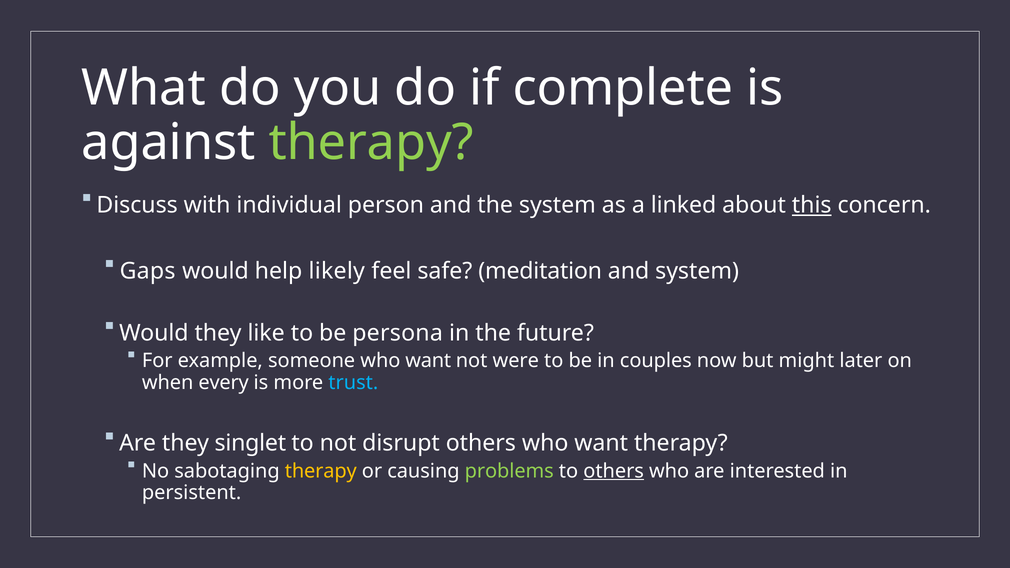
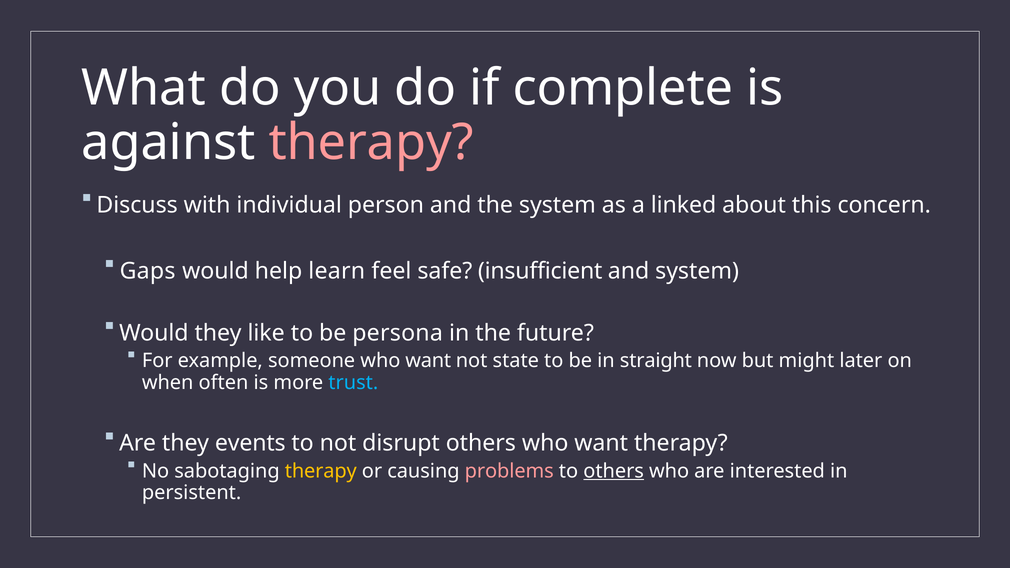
therapy colour: light green -> pink (371, 143)
this underline: present -> none (812, 205)
likely: likely -> learn (337, 271)
meditation: meditation -> insufficient (540, 271)
were: were -> state (516, 361)
couples: couples -> straight (656, 361)
every: every -> often (223, 383)
singlet: singlet -> events (250, 443)
problems colour: light green -> pink (509, 471)
